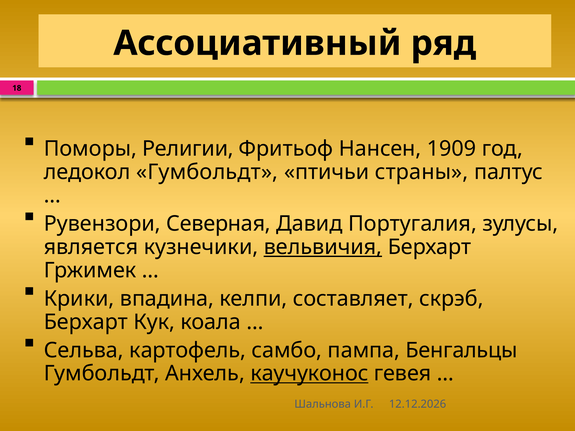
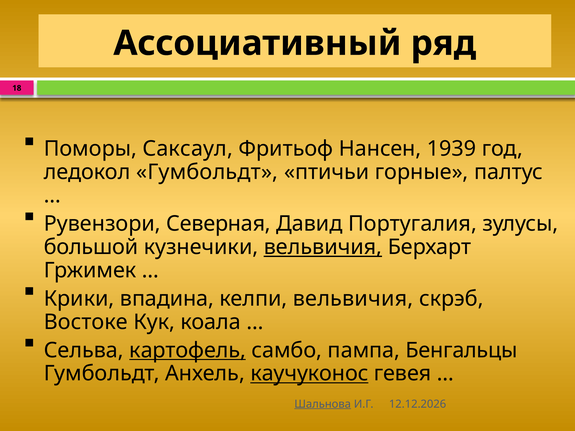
Религии: Религии -> Саксаул (188, 149)
1909: 1909 -> 1939 (452, 149)
страны: страны -> горные (422, 172)
является: является -> большой (91, 247)
келпи составляет: составляет -> вельвичия (353, 299)
Берхарт: Берхарт -> Востоке (86, 322)
картофель underline: none -> present (188, 350)
Шальнова underline: none -> present (323, 404)
